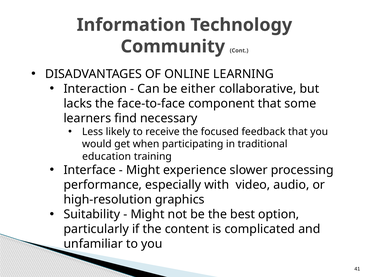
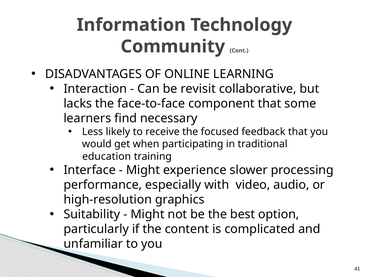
either: either -> revisit (198, 89)
